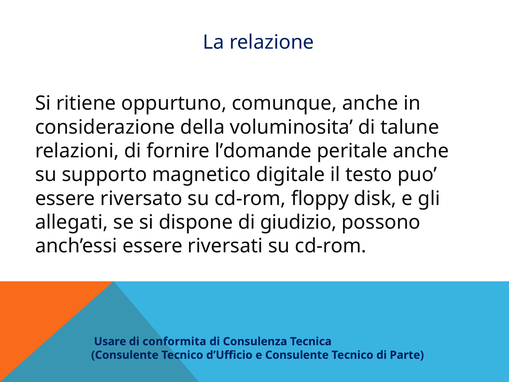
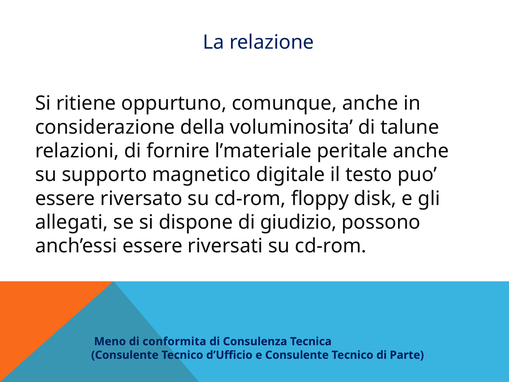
l’domande: l’domande -> l’materiale (263, 151)
Usare: Usare -> Meno (110, 341)
